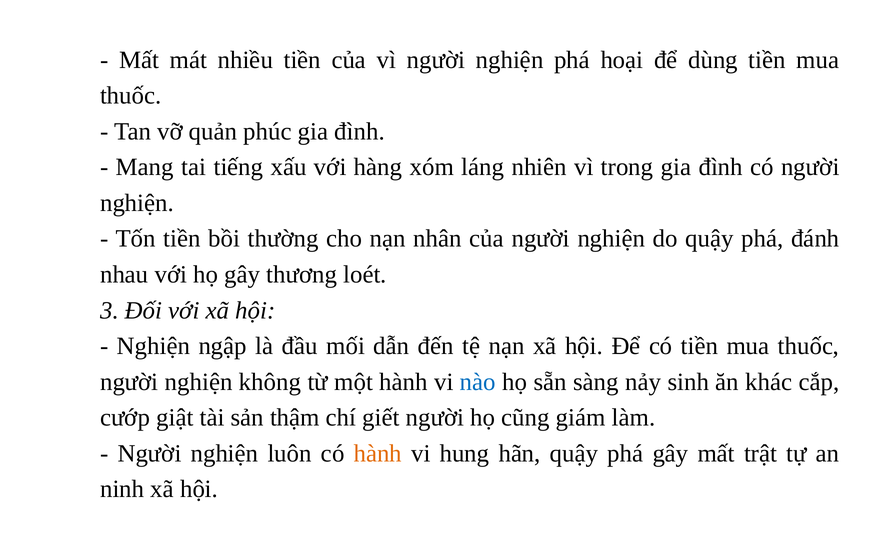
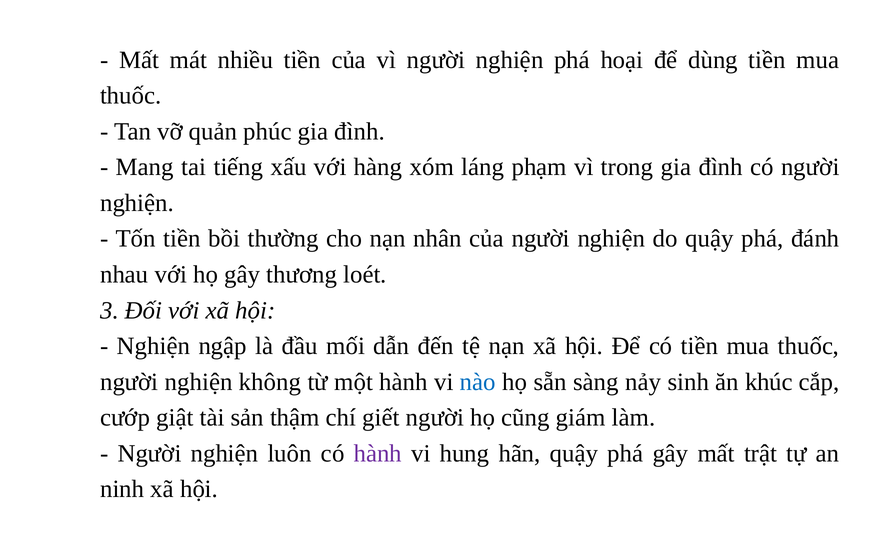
nhiên: nhiên -> phạm (539, 167)
khác: khác -> khúc (769, 382)
hành colour: orange -> purple (378, 453)
